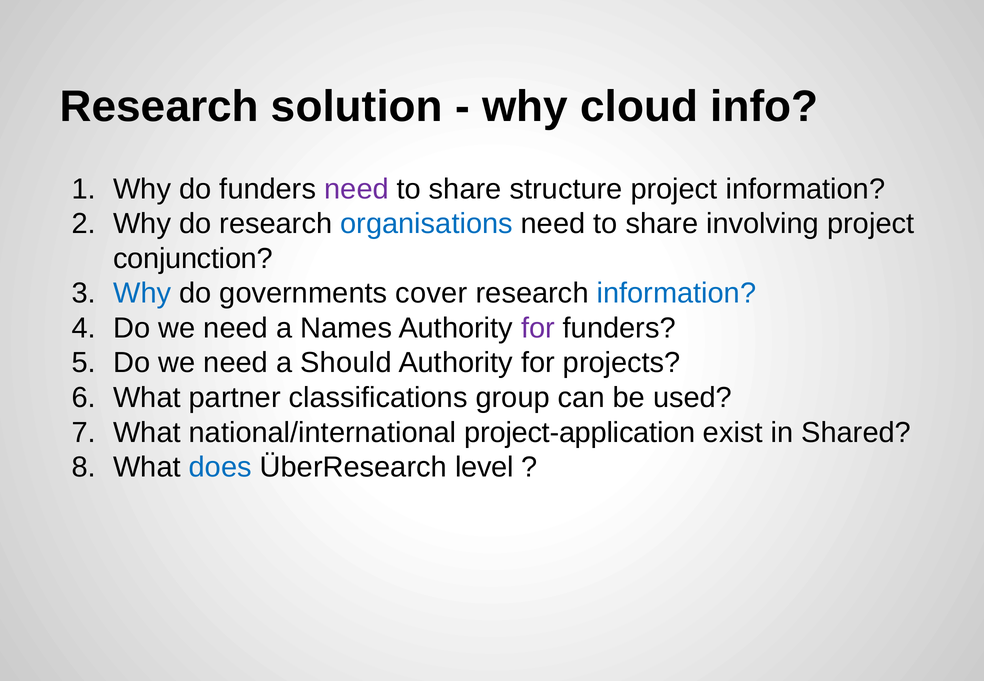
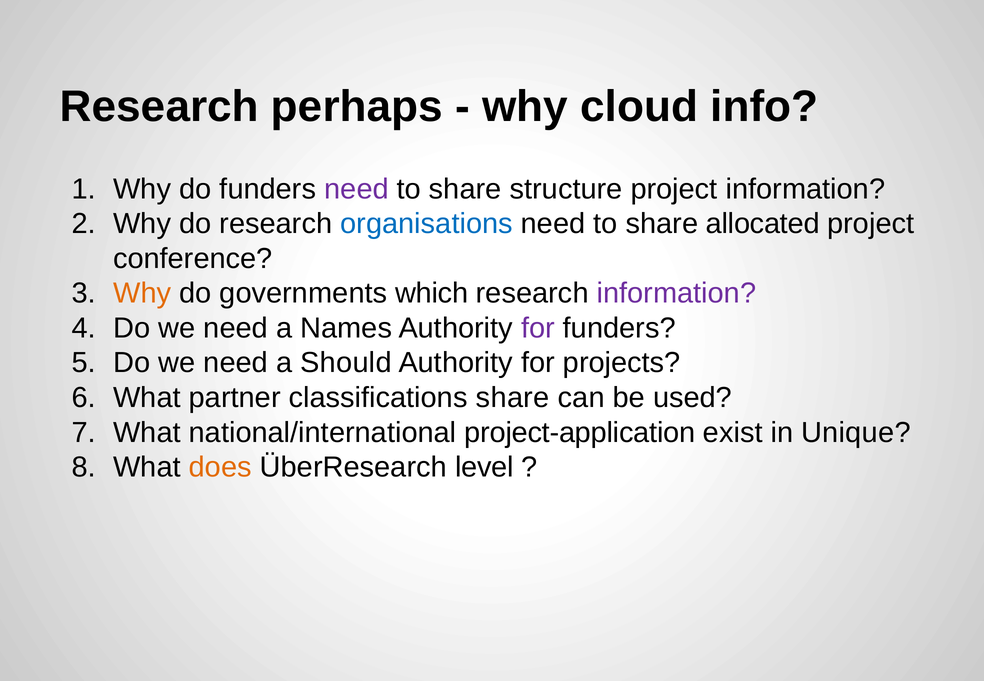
solution: solution -> perhaps (357, 107)
involving: involving -> allocated (763, 224)
conjunction: conjunction -> conference (193, 259)
Why colour: blue -> orange (142, 293)
cover: cover -> which (432, 293)
information colour: blue -> purple (676, 293)
classifications group: group -> share (513, 398)
Shared: Shared -> Unique (856, 433)
does colour: blue -> orange (220, 467)
